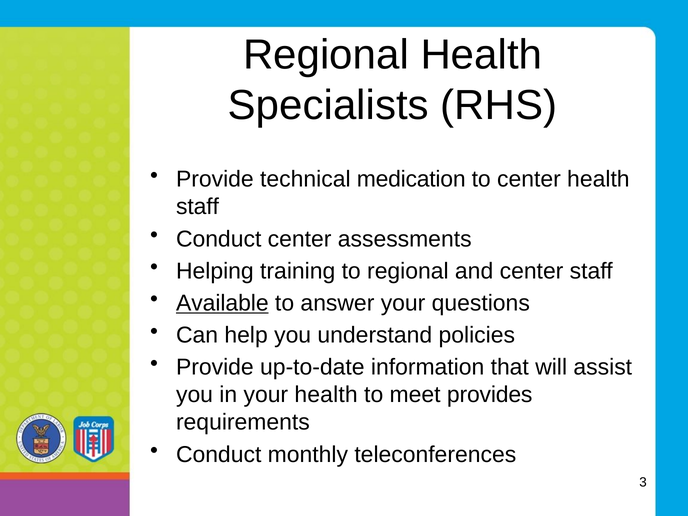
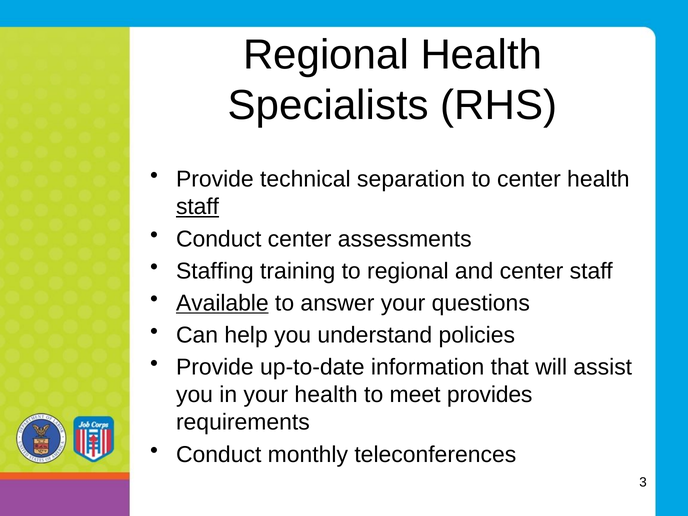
medication: medication -> separation (411, 179)
staff underline: none -> present (197, 207)
Helping: Helping -> Staffing (215, 271)
